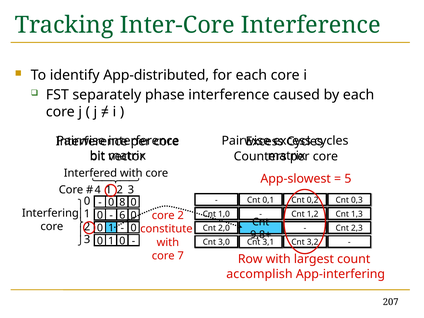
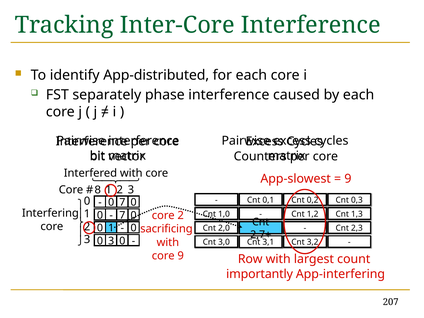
5: 5 -> 9 (348, 179)
4: 4 -> 8 (98, 190)
0 8: 8 -> 7 (122, 202)
6: 6 -> 7 (122, 215)
constitute: constitute -> sacrificing (166, 229)
9,8+: 9,8+ -> 2,7+ (261, 235)
1: 1 -> 3 (111, 241)
core 7: 7 -> 9 (181, 256)
accomplish: accomplish -> importantly (260, 274)
